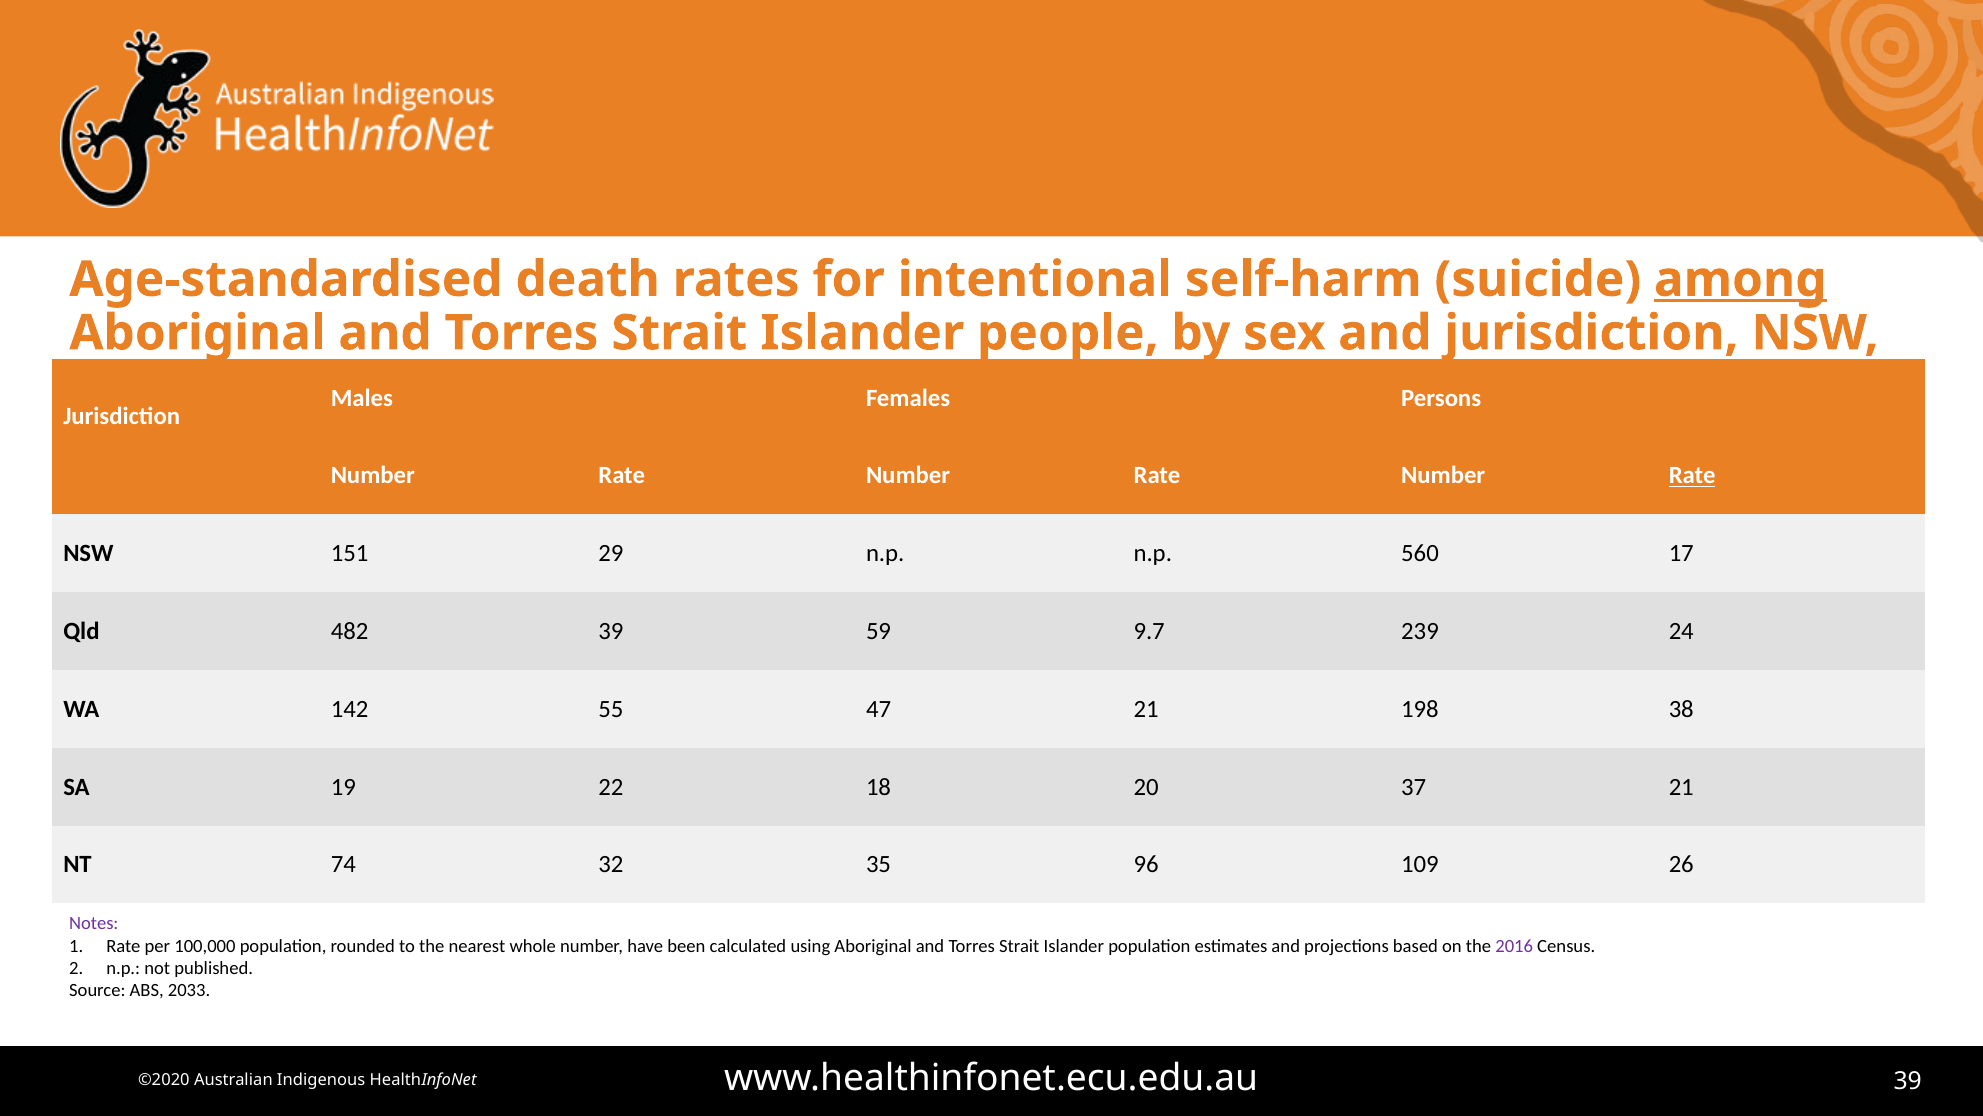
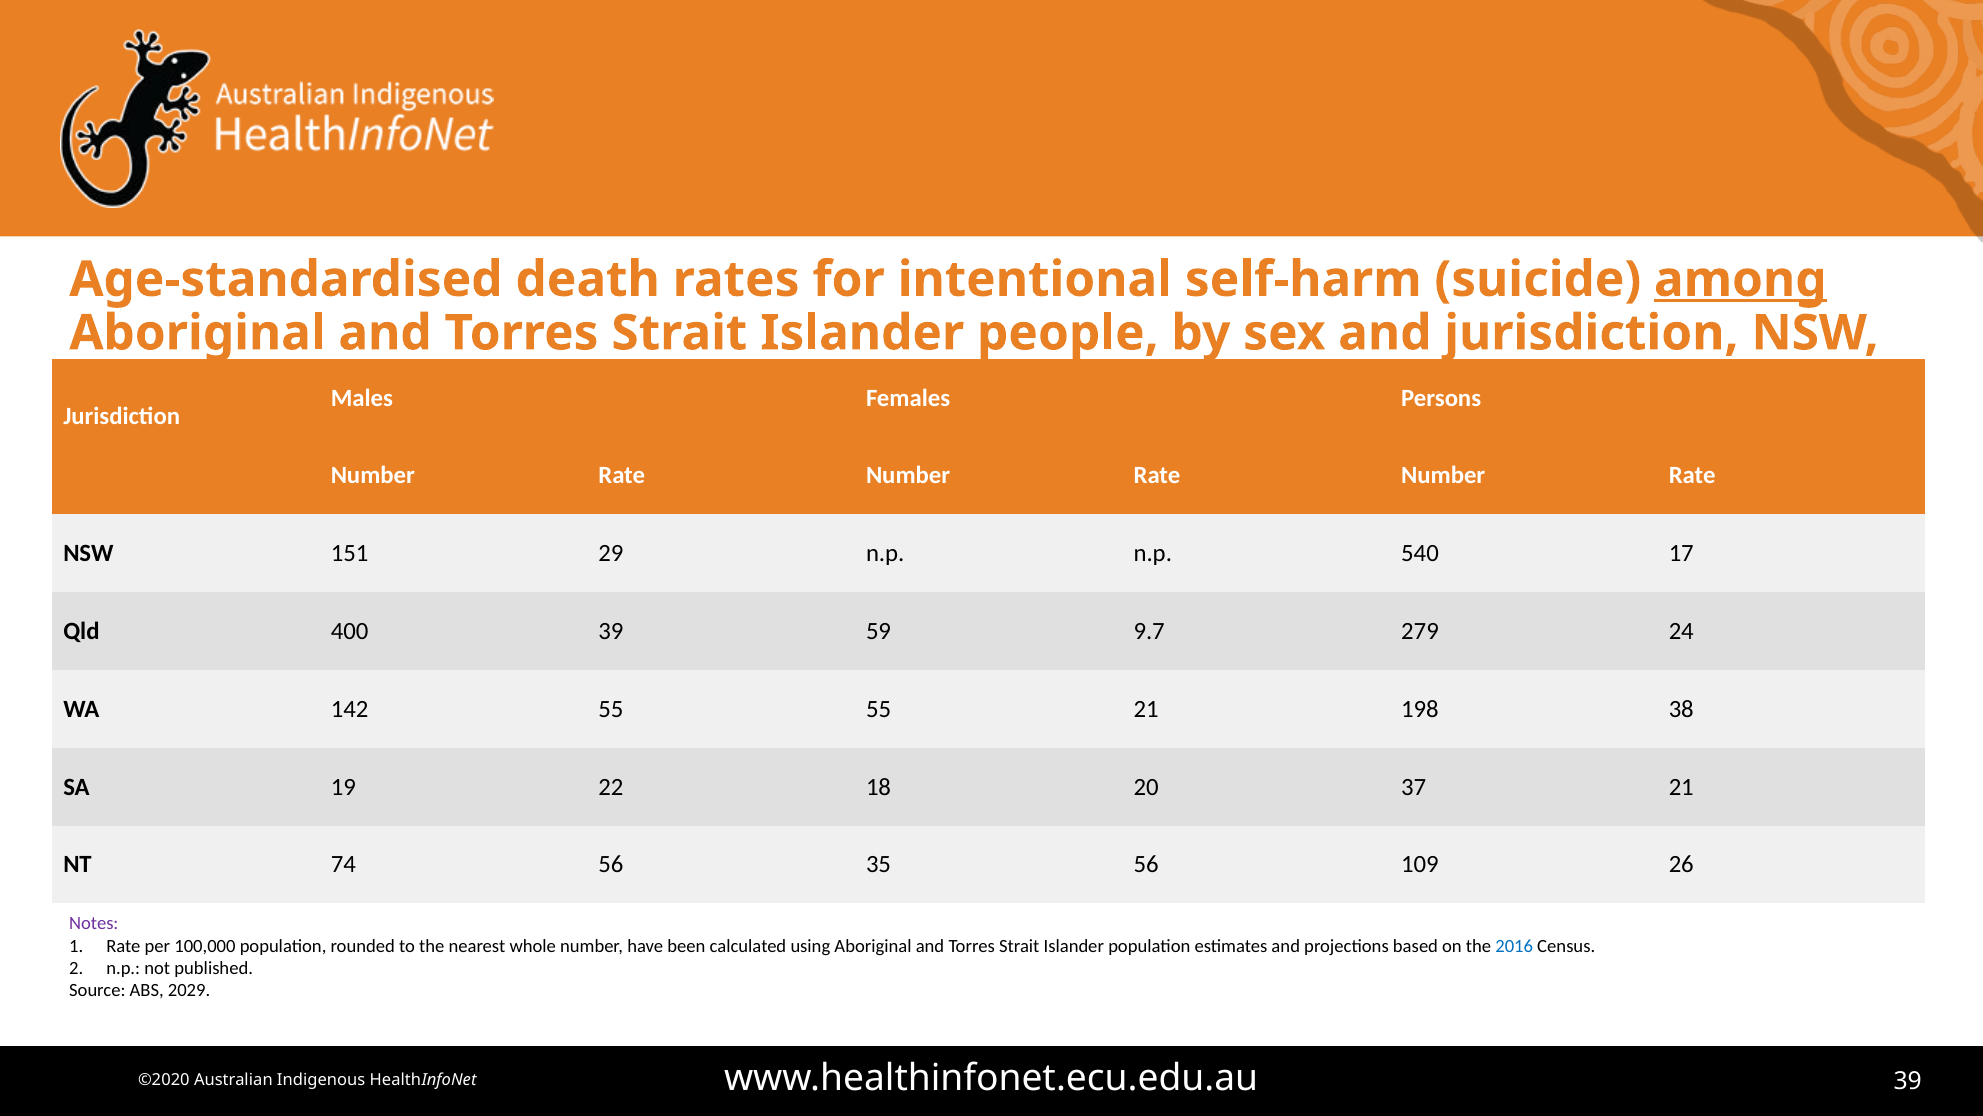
Rate underline: present -> none (1692, 476)
560: 560 -> 540 (1420, 553)
482: 482 -> 400 (350, 631)
239: 239 -> 279 (1420, 631)
55 47: 47 -> 55 (879, 709)
74 32: 32 -> 56 (611, 864)
35 96: 96 -> 56 (1146, 864)
2016 colour: purple -> blue (1514, 945)
2033: 2033 -> 2029 (189, 990)
